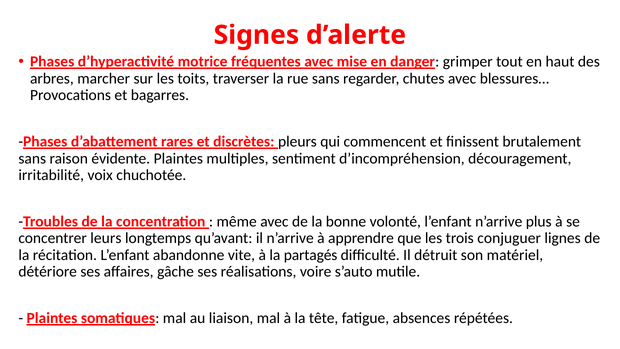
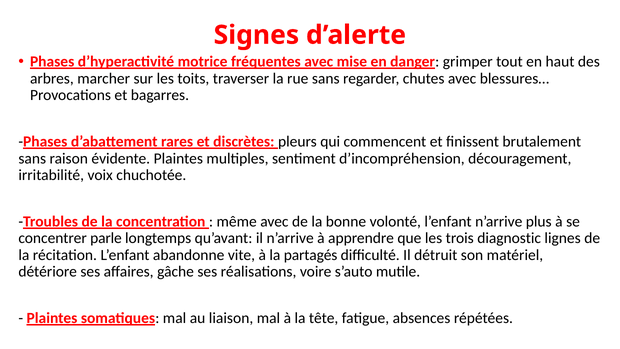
leurs: leurs -> parle (106, 238)
conjuguer: conjuguer -> diagnostic (509, 238)
